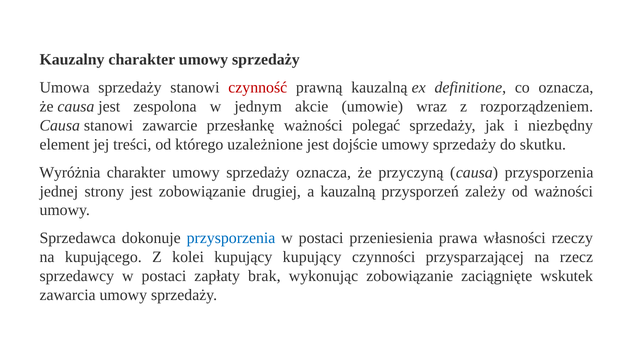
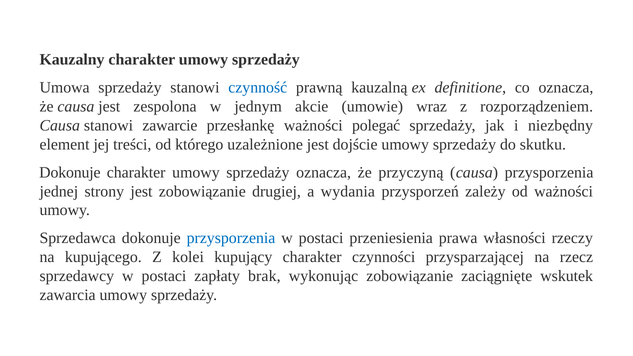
czynność colour: red -> blue (258, 87)
Wyróżnia: Wyróżnia -> Dokonuje (70, 172)
a kauzalną: kauzalną -> wydania (348, 191)
kupujący kupujący: kupujący -> charakter (312, 257)
